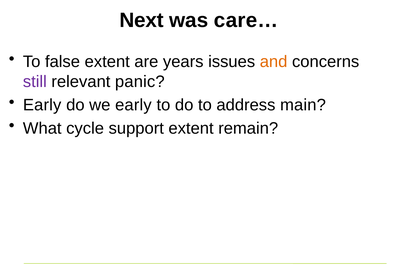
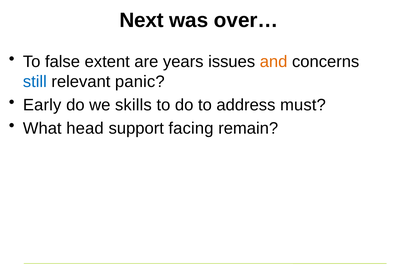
care…: care… -> over… (246, 20)
still colour: purple -> blue (35, 82)
we early: early -> skills (133, 105)
main: main -> must (303, 105)
cycle: cycle -> head (85, 128)
support extent: extent -> facing (191, 128)
